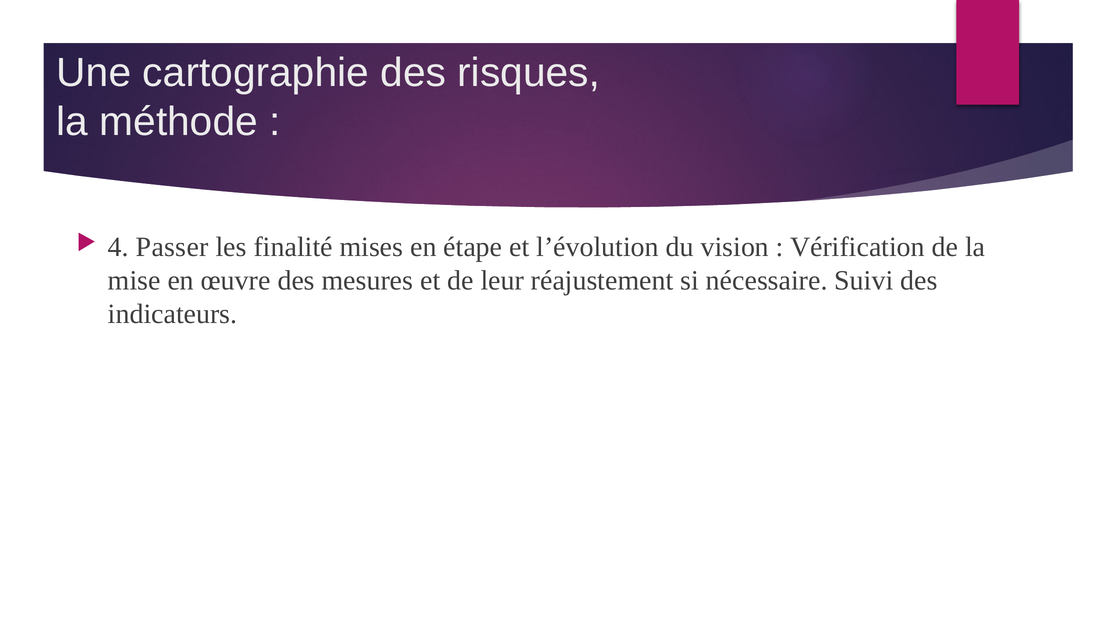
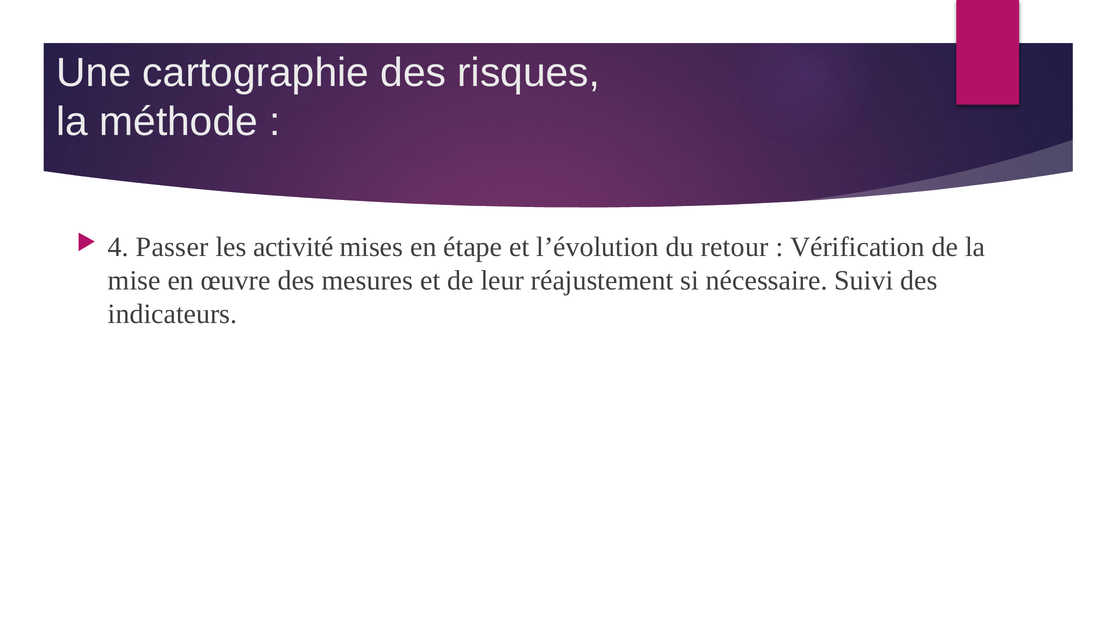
finalité: finalité -> activité (293, 247)
vision: vision -> retour (735, 247)
